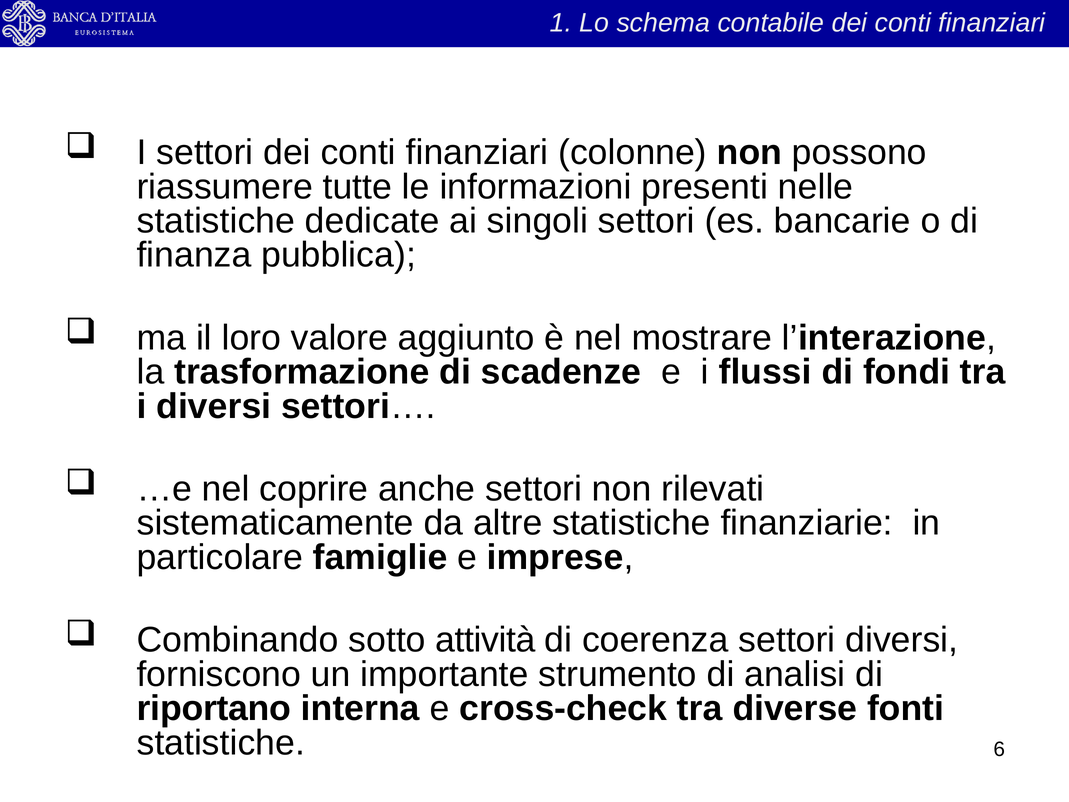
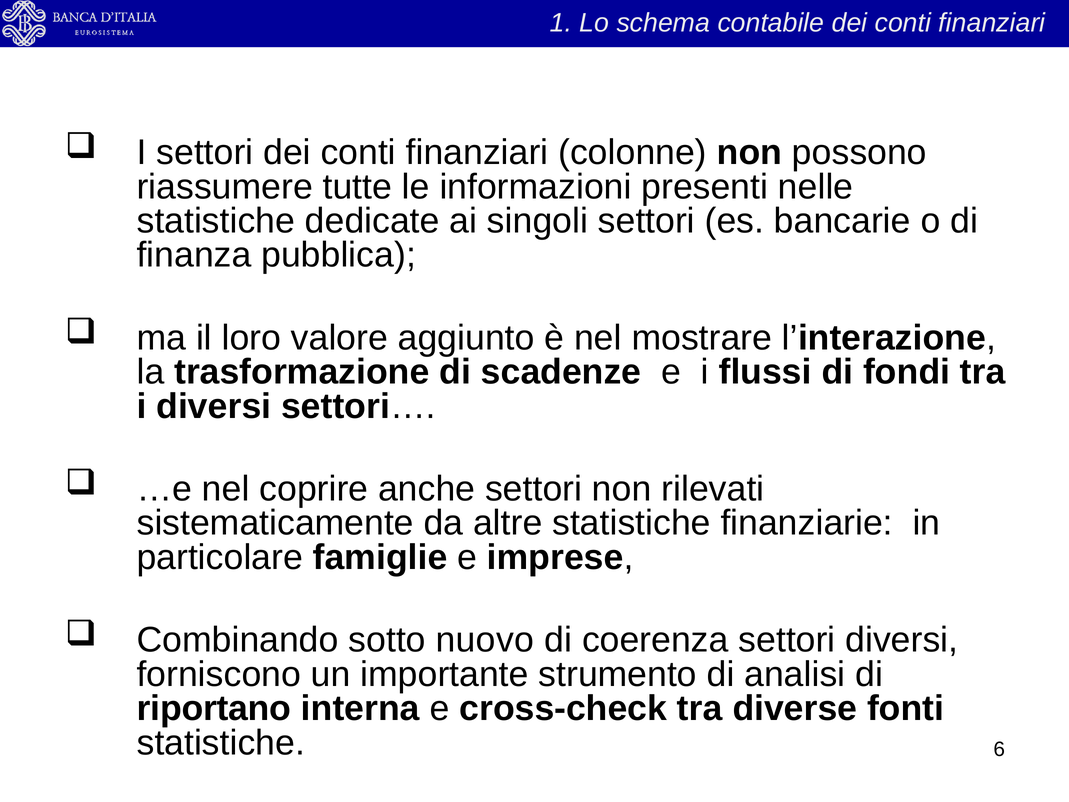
attività: attività -> nuovo (485, 640)
